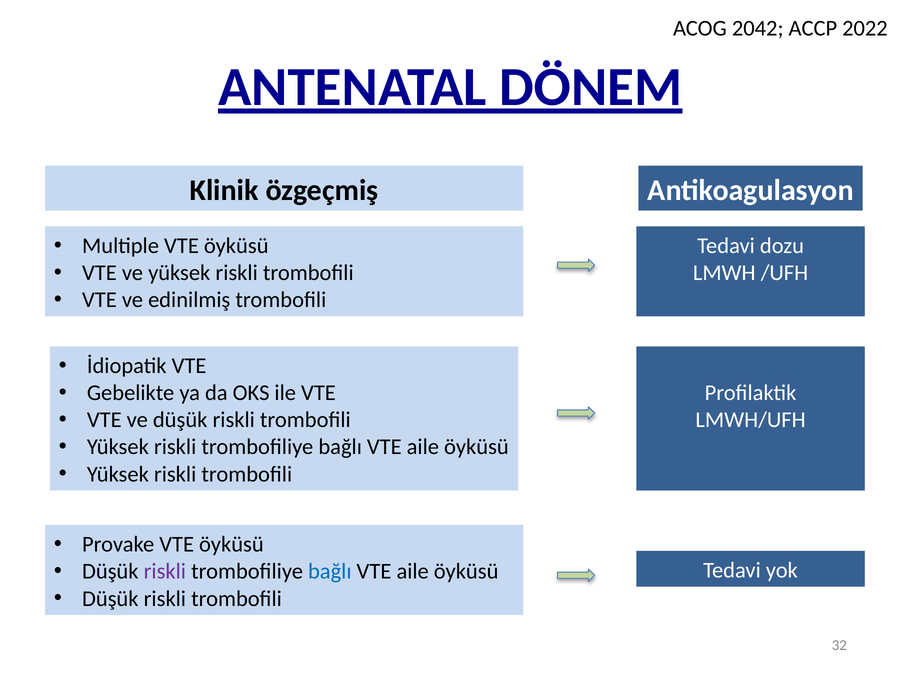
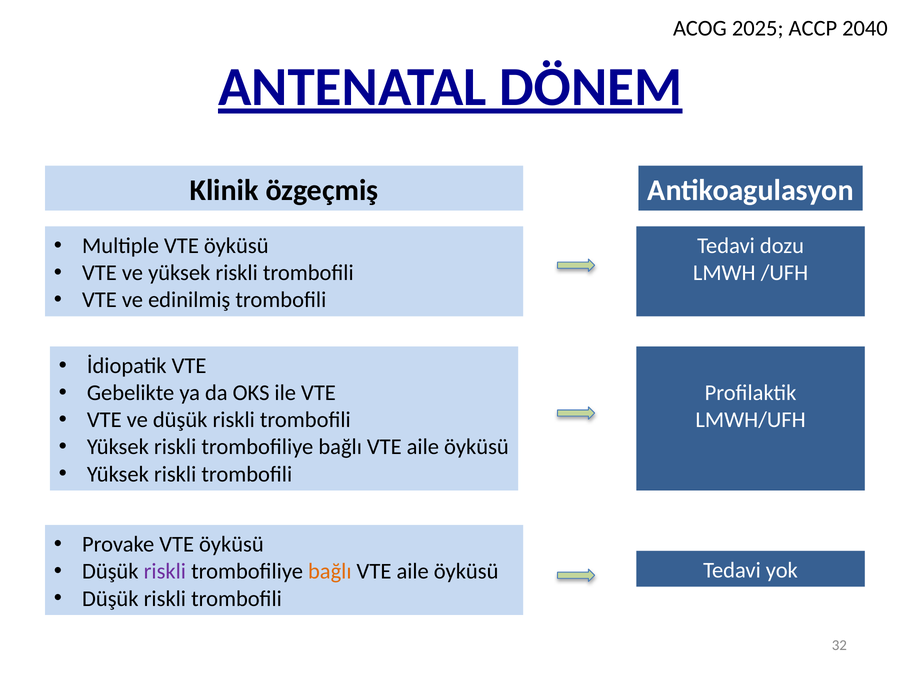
2042: 2042 -> 2025 (758, 28)
2022: 2022 -> 2040 (865, 28)
bağlı colour: blue -> orange (330, 571)
